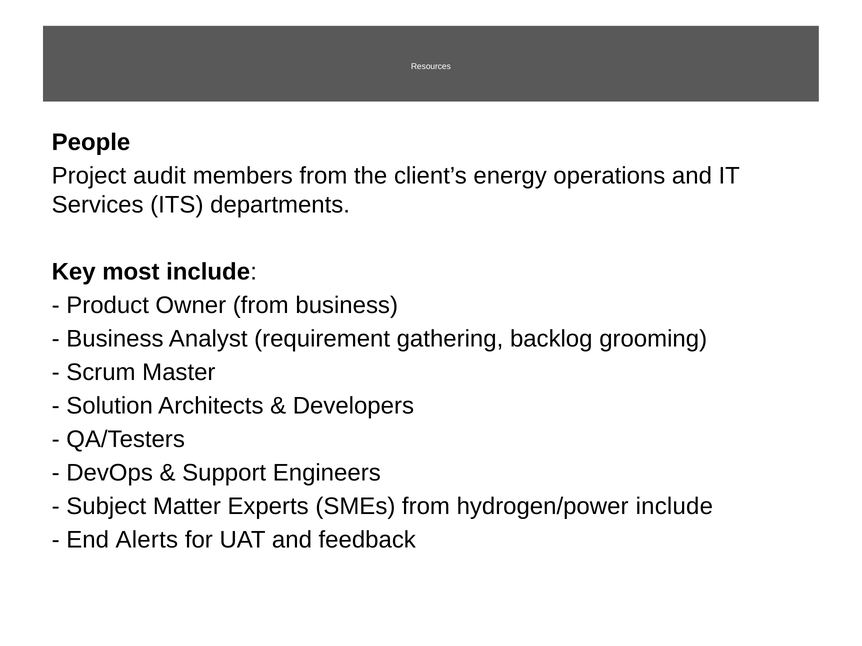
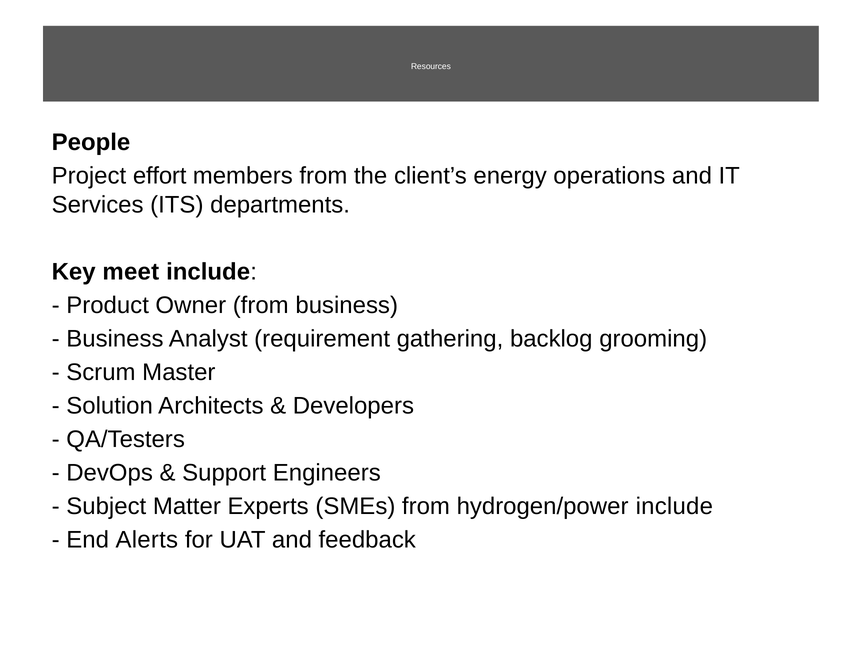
audit: audit -> effort (160, 176)
most: most -> meet (131, 272)
